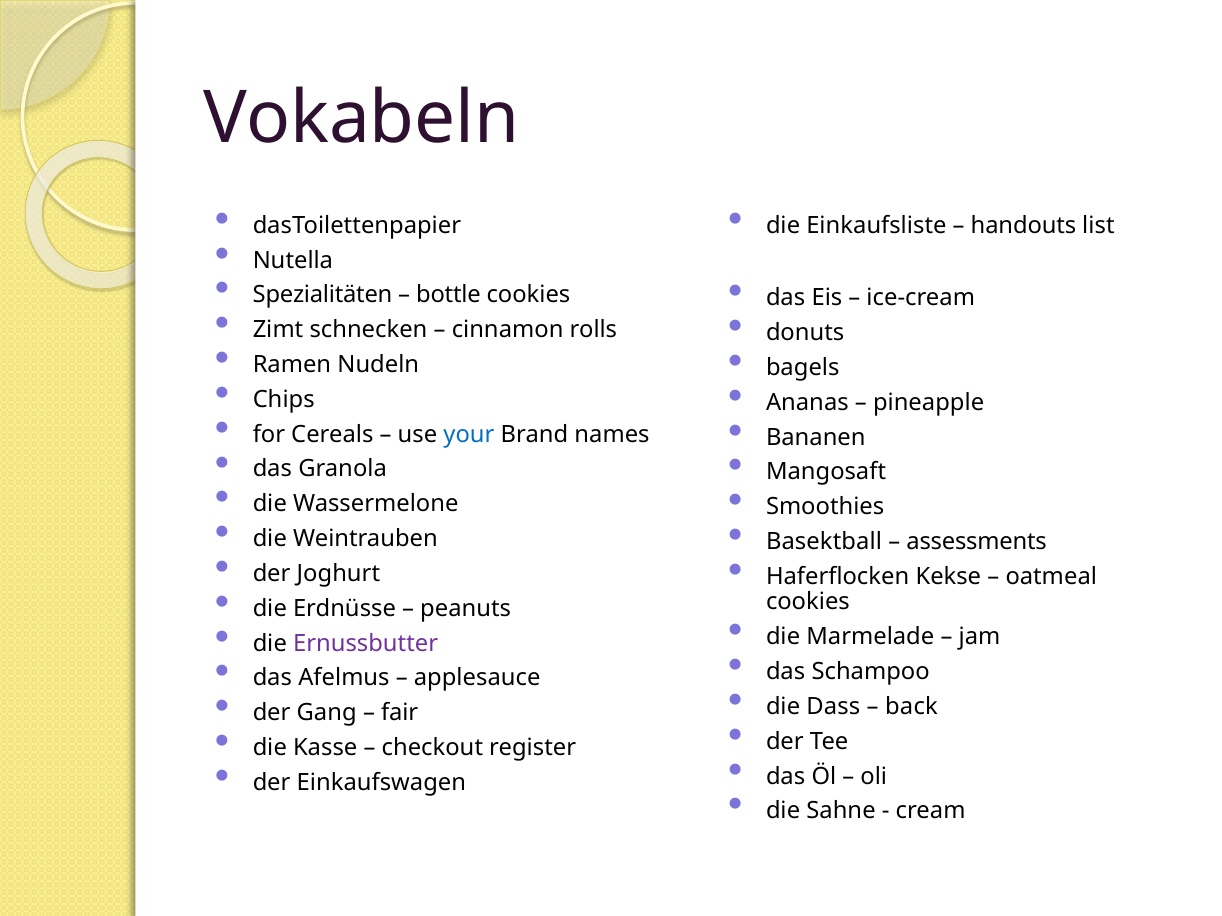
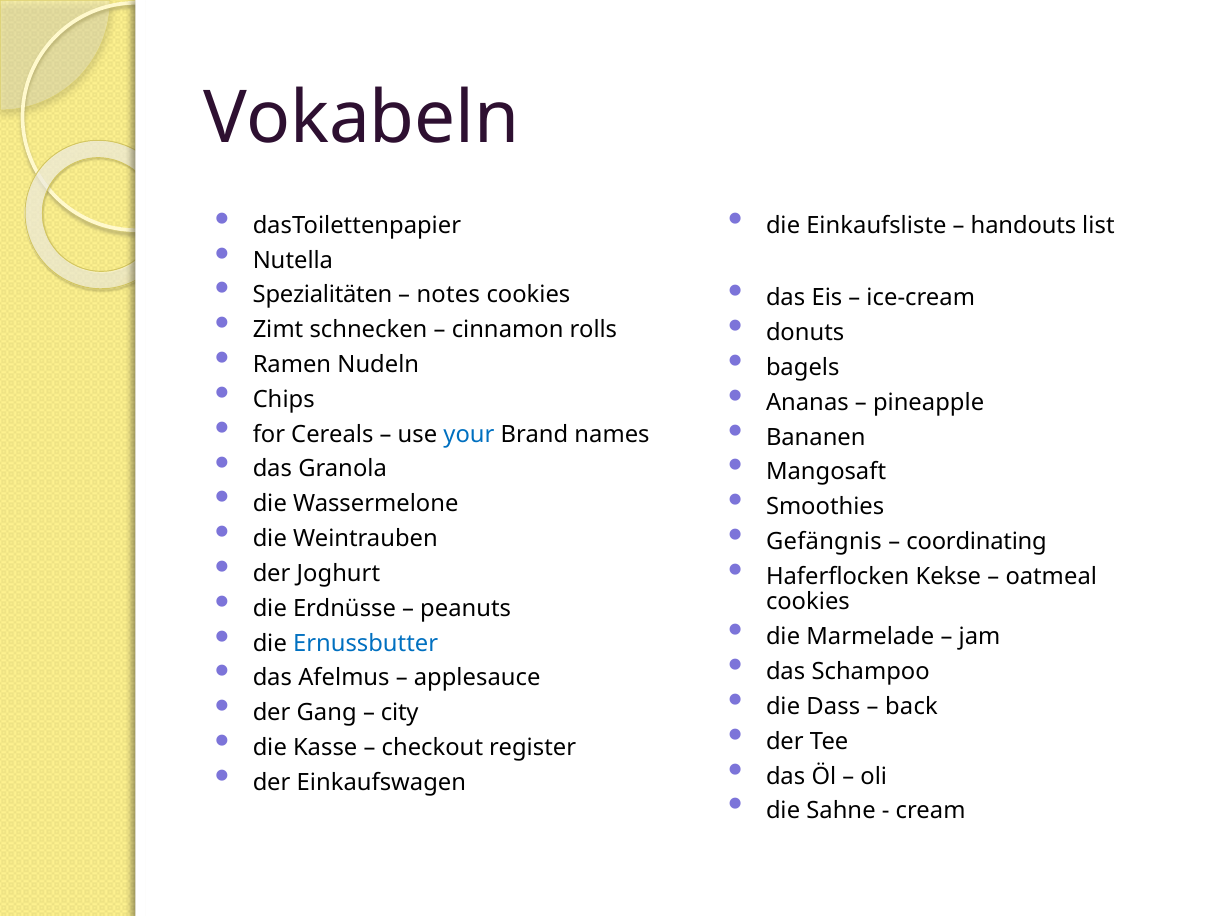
bottle: bottle -> notes (448, 295)
Basektball: Basektball -> Gefängnis (824, 542)
assessments: assessments -> coordinating (977, 542)
Ernussbutter colour: purple -> blue (366, 644)
fair: fair -> city (400, 713)
